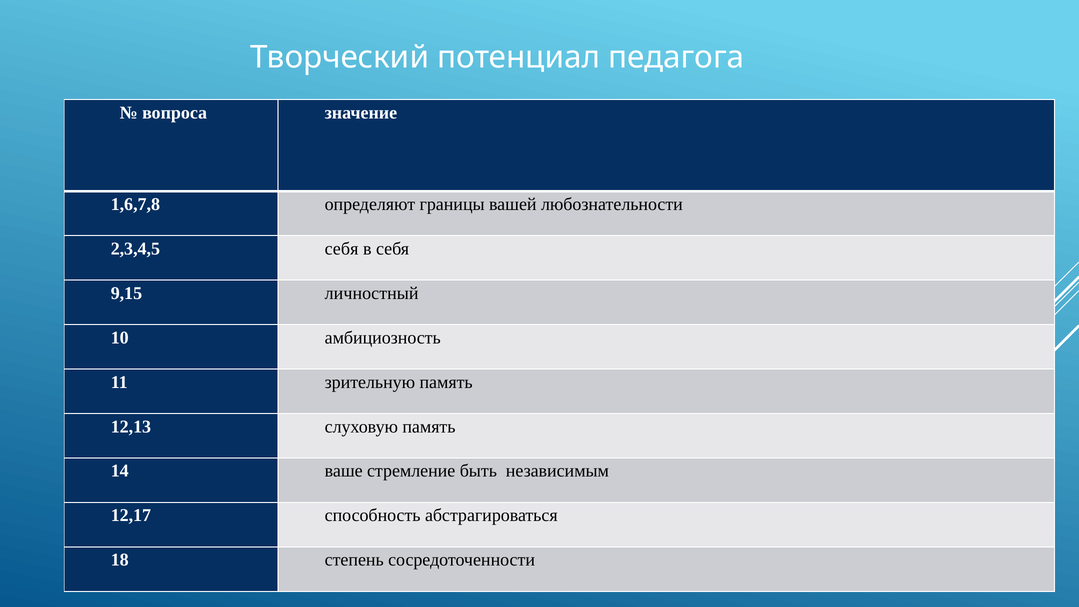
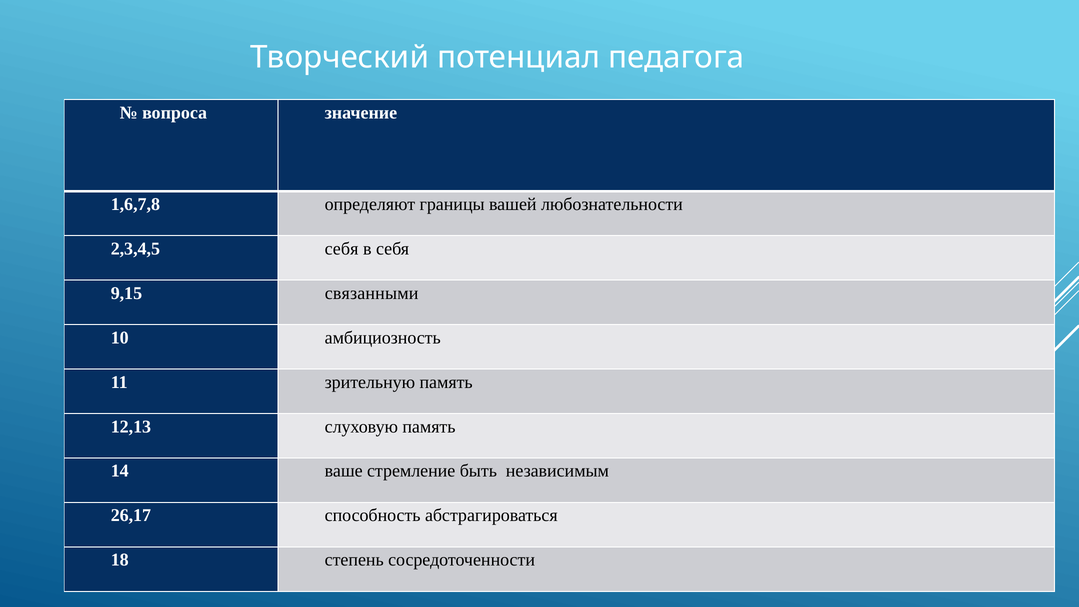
личностный: личностный -> связанными (372, 293)
12,17: 12,17 -> 26,17 (131, 515)
